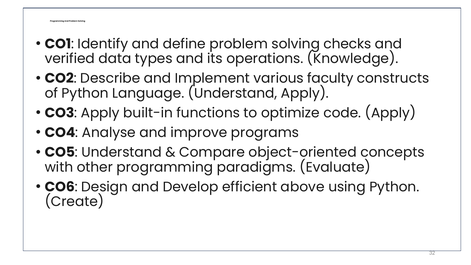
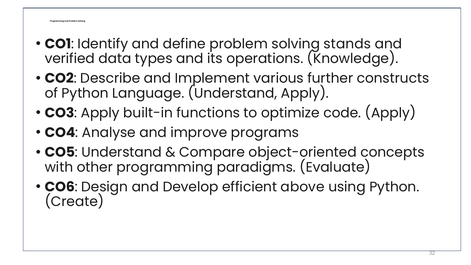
checks: checks -> stands (347, 44)
faculty: faculty -> further (330, 78)
